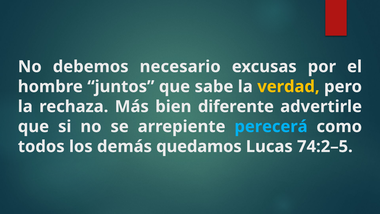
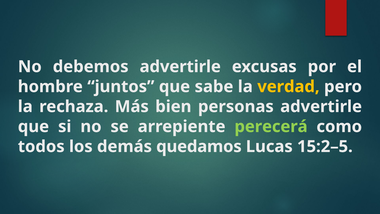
debemos necesario: necesario -> advertirle (180, 67)
diferente: diferente -> personas (236, 106)
perecerá colour: light blue -> light green (271, 126)
74:2–5: 74:2–5 -> 15:2–5 (325, 146)
